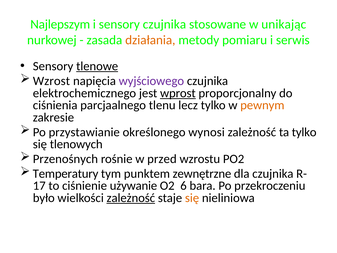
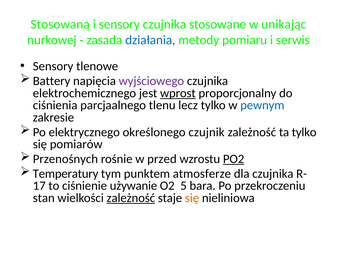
Najlepszym: Najlepszym -> Stosowaną (60, 24)
działania colour: orange -> blue (150, 40)
tlenowe underline: present -> none (97, 66)
Wzrost: Wzrost -> Battery (52, 81)
pewnym colour: orange -> blue (262, 105)
przystawianie: przystawianie -> elektrycznego (84, 132)
wynosi: wynosi -> czujnik (207, 132)
tlenowych: tlenowych -> pomiarów (76, 144)
PO2 underline: none -> present (234, 159)
zewnętrzne: zewnętrzne -> atmosferze (202, 173)
6: 6 -> 5 (183, 186)
było: było -> stan (44, 198)
